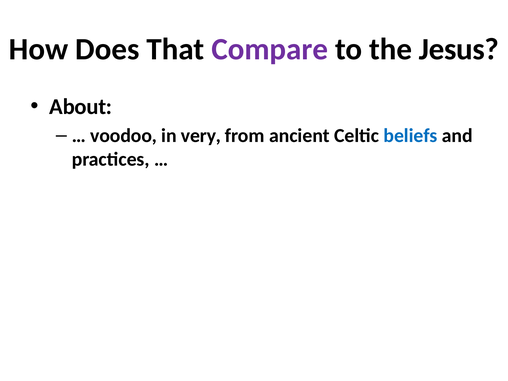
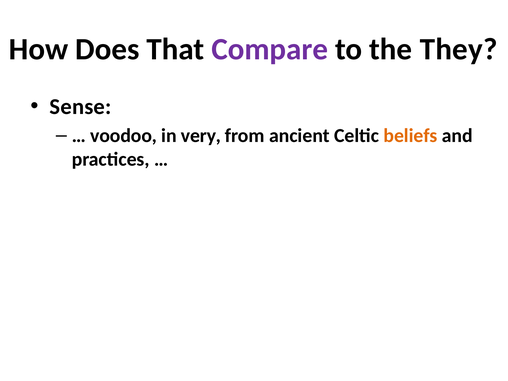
Jesus: Jesus -> They (459, 49)
About: About -> Sense (80, 107)
beliefs colour: blue -> orange (411, 136)
